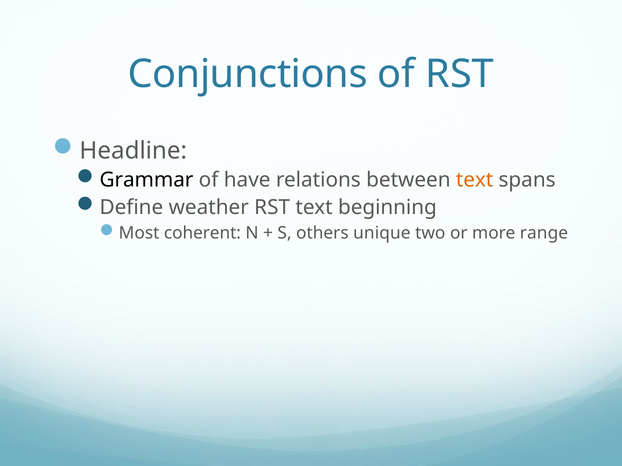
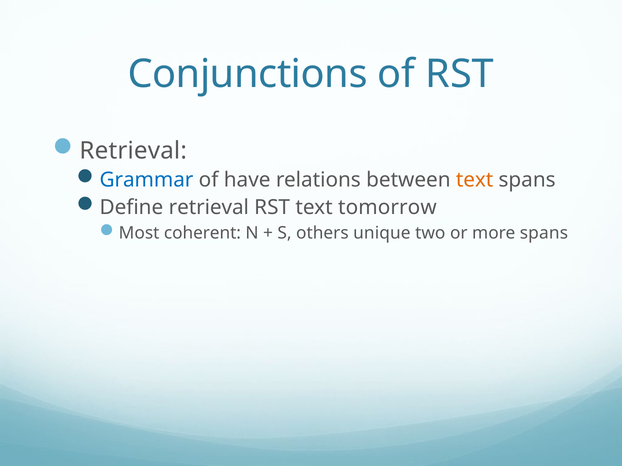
Headline: Headline -> Retrieval (133, 151)
Grammar colour: black -> blue (146, 180)
Define weather: weather -> retrieval (209, 208)
beginning: beginning -> tomorrow (387, 208)
more range: range -> spans (544, 234)
